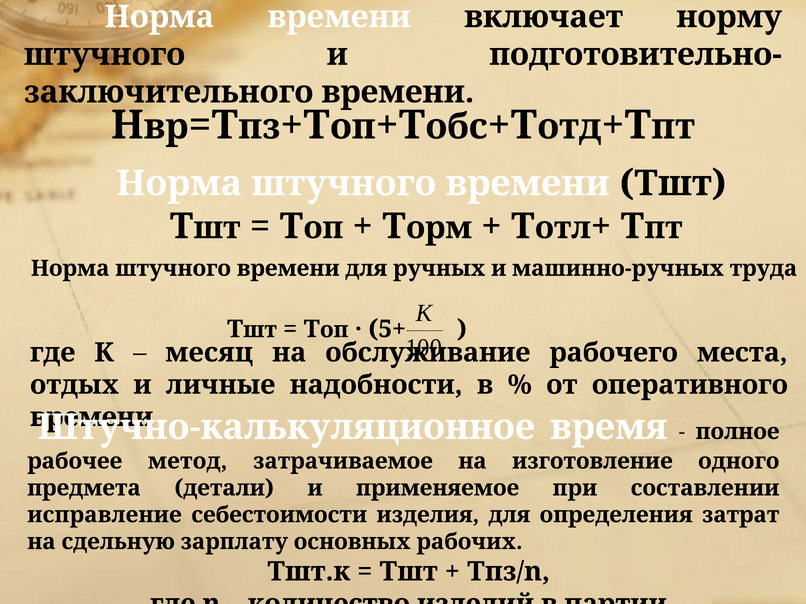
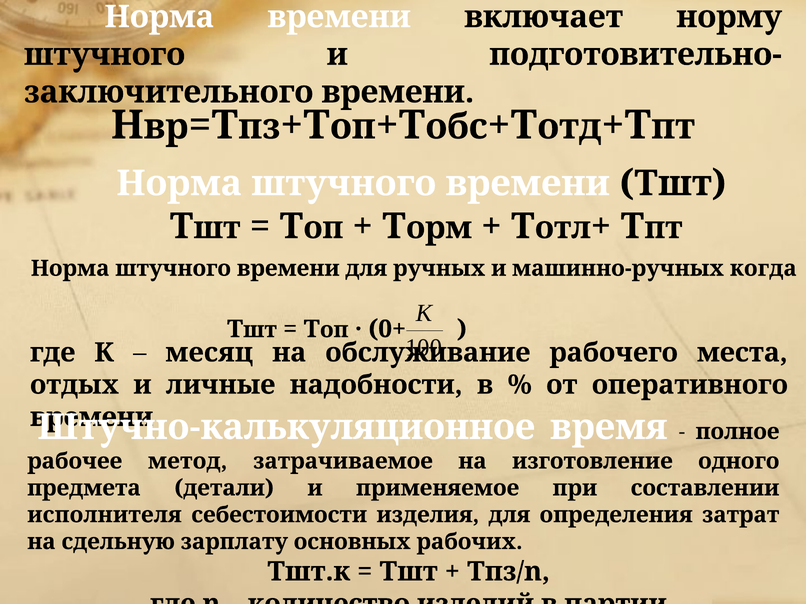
труда: труда -> когда (763, 269)
5+: 5+ -> 0+ (387, 329)
исправление: исправление -> исполнителя (105, 515)
